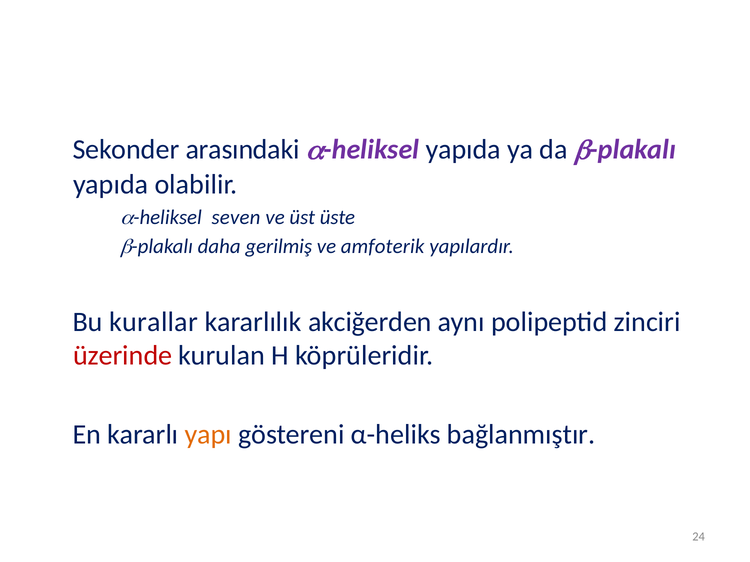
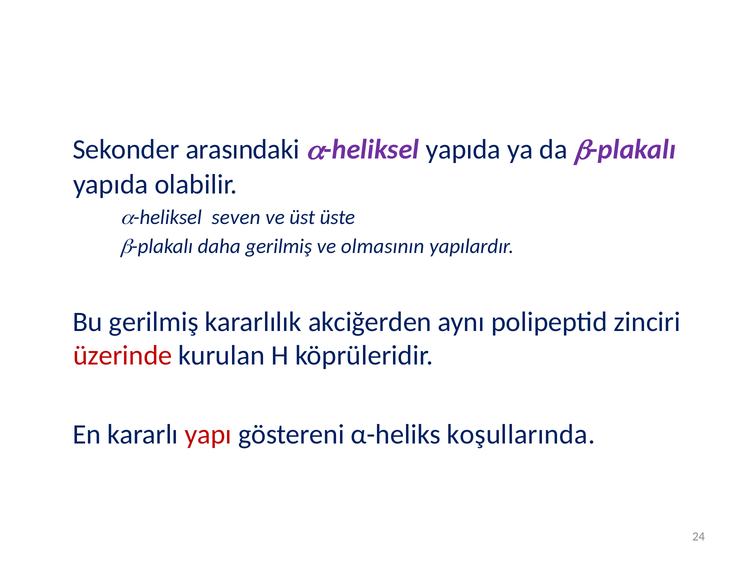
amfoterik: amfoterik -> olmasının (383, 247)
Bu kurallar: kurallar -> gerilmiş (154, 322)
yapı colour: orange -> red (208, 435)
bağlanmıştır: bağlanmıştır -> koşullarında (521, 435)
